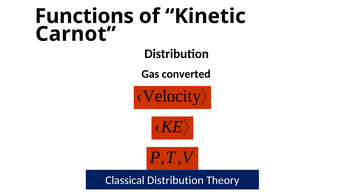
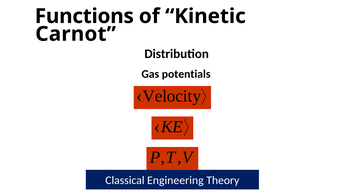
converted: converted -> potentials (186, 74)
Classical Distribution: Distribution -> Engineering (175, 181)
